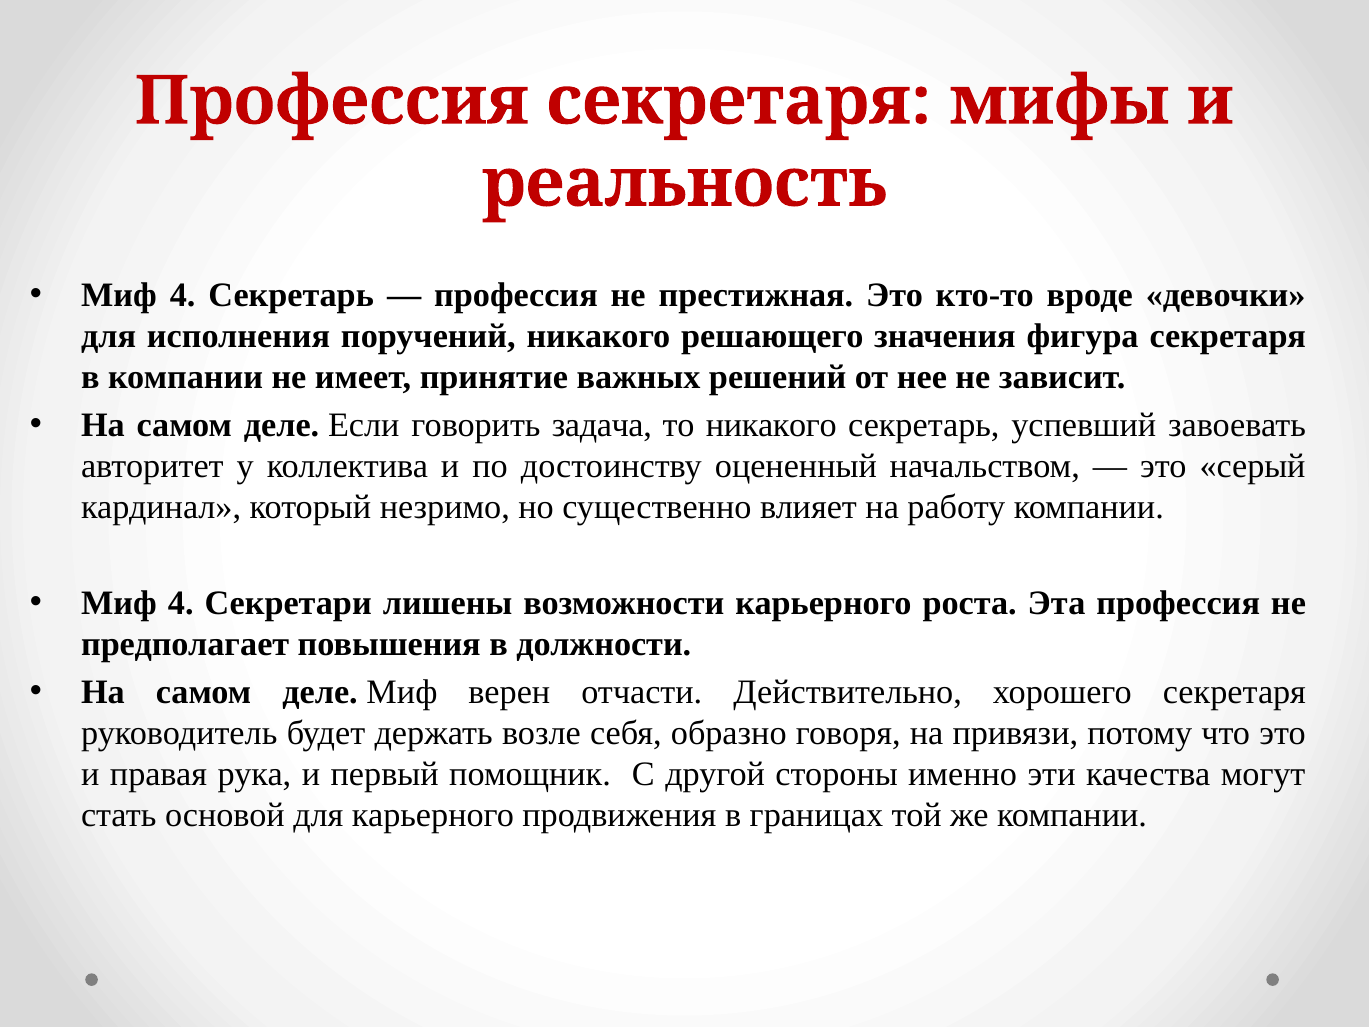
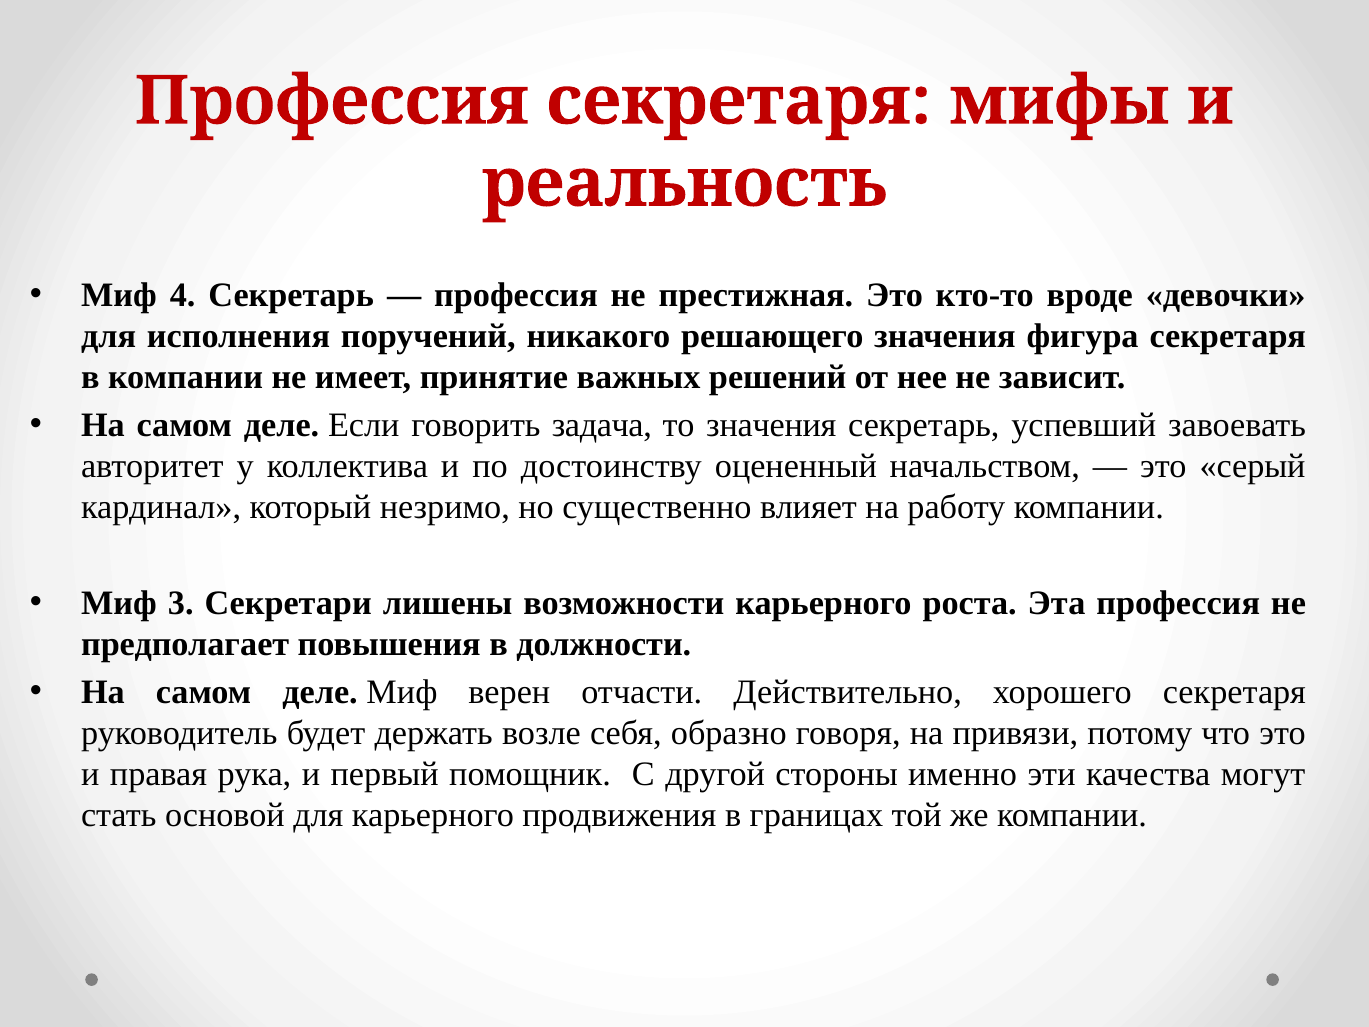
то никакого: никакого -> значения (771, 425)
4: 4 -> 3 (181, 603)
